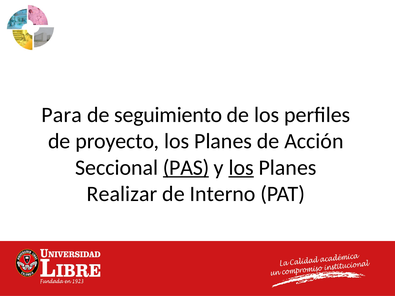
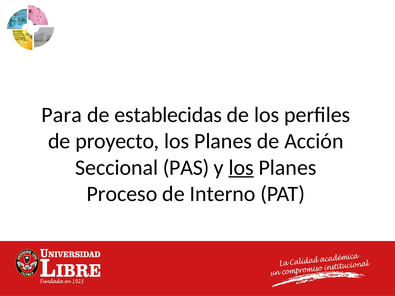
seguimiento: seguimiento -> establecidas (168, 115)
PAS underline: present -> none (186, 168)
Realizar: Realizar -> Proceso (122, 194)
